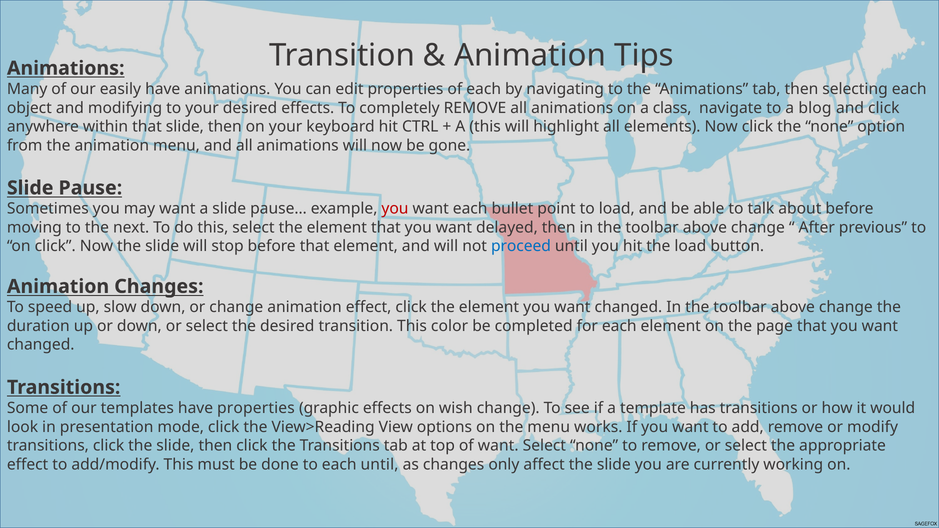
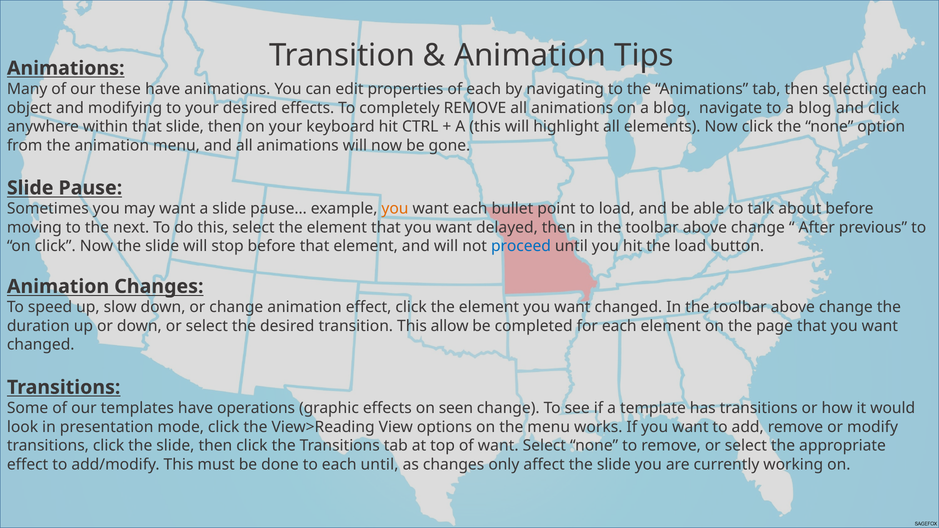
easily: easily -> these (120, 89)
on a class: class -> blog (672, 108)
you colour: red -> orange (395, 209)
color: color -> allow (450, 326)
have properties: properties -> operations (256, 408)
wish: wish -> seen (456, 408)
